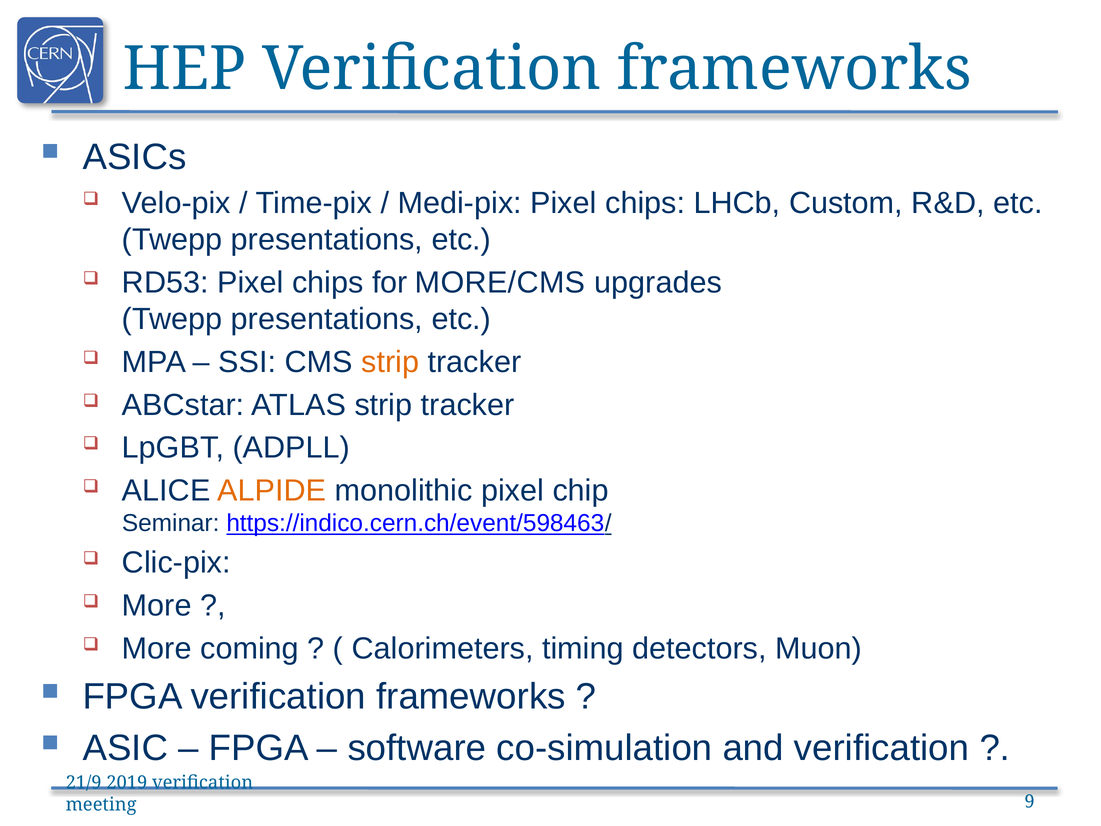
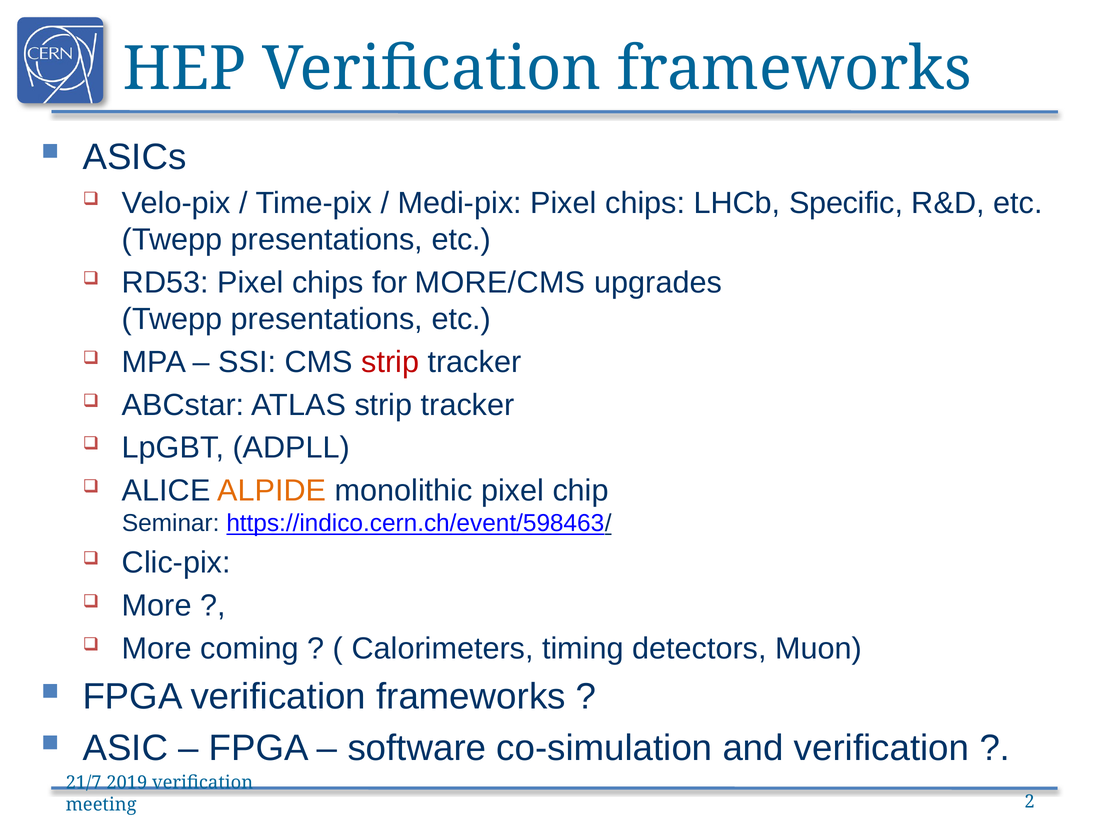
Custom: Custom -> Specific (846, 203)
strip colour: orange -> red (390, 362)
21/9: 21/9 -> 21/7 (84, 782)
9: 9 -> 2 (1030, 801)
